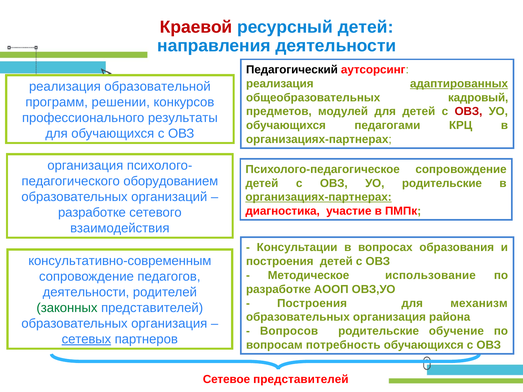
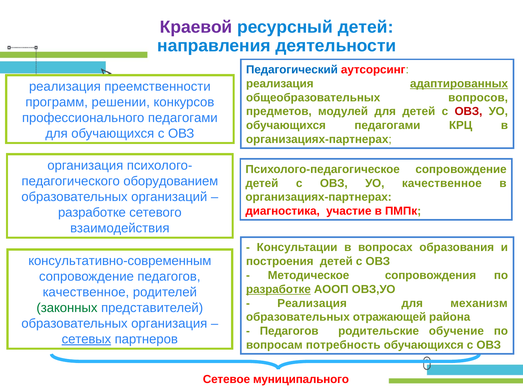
Краевой colour: red -> purple (196, 27)
Педагогический colour: black -> blue (292, 70)
образовательной: образовательной -> преемственности (158, 87)
кадровый: кадровый -> вопросов (478, 98)
профессионального результаты: результаты -> педагогами (183, 118)
УО родительские: родительские -> качественное (442, 183)
организациях-партнерах underline: present -> none (319, 197)
использование: использование -> сопровождения (431, 276)
разработке underline: none -> present (278, 289)
деятельности: деятельности -> качественное (86, 292)
Построения: Построения -> Реализация (312, 303)
организация: организация -> отражающей (390, 317)
Вопросов: Вопросов -> Педагогов (289, 331)
Сетевое представителей: представителей -> муниципального (301, 379)
